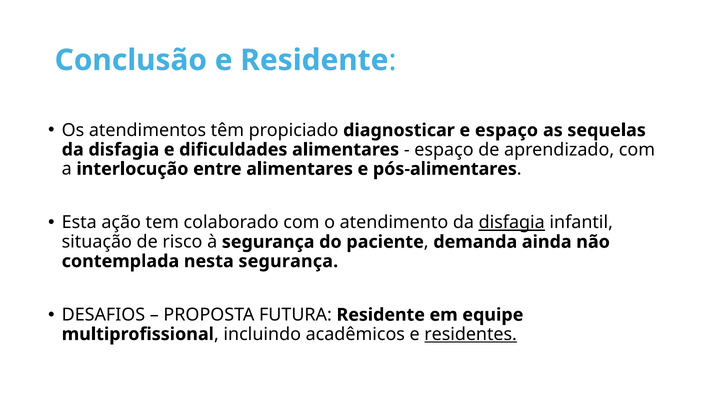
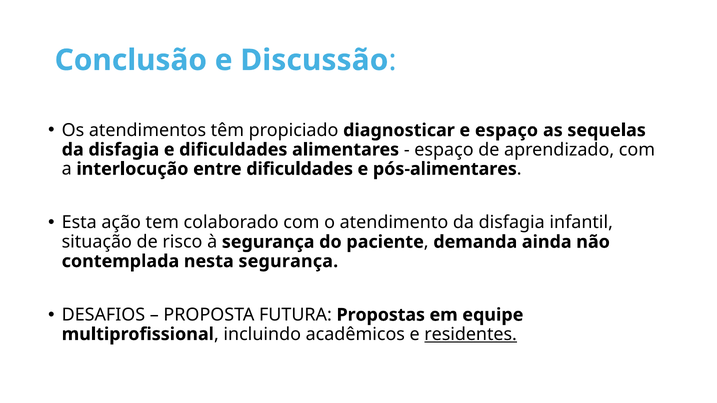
e Residente: Residente -> Discussão (314, 60)
entre alimentares: alimentares -> dificuldades (300, 169)
disfagia underline: present -> none (512, 223)
FUTURA Residente: Residente -> Propostas (381, 315)
